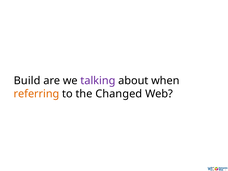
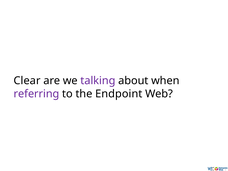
Build: Build -> Clear (27, 81)
referring colour: orange -> purple (36, 94)
Changed: Changed -> Endpoint (119, 94)
